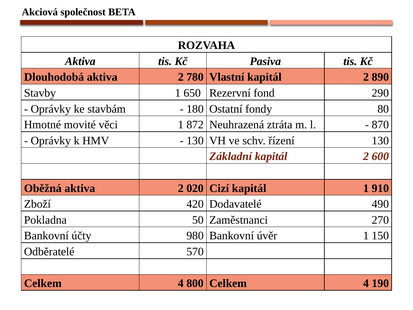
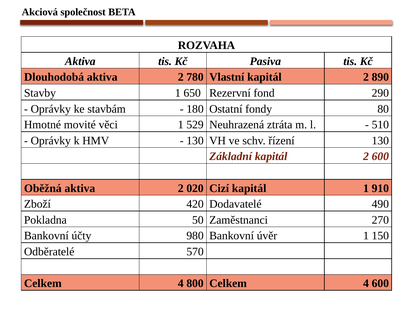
872: 872 -> 529 (195, 125)
870: 870 -> 510 (380, 125)
4 190: 190 -> 600 (380, 283)
